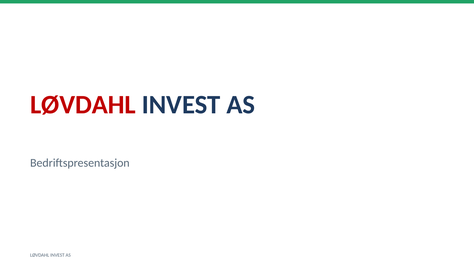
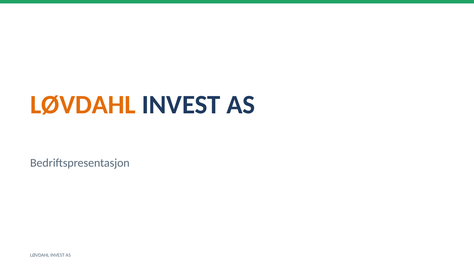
LØVDAHL colour: red -> orange (83, 105)
